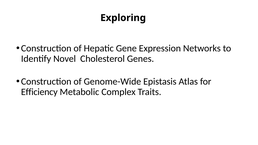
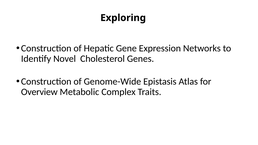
Efficiency: Efficiency -> Overview (39, 92)
